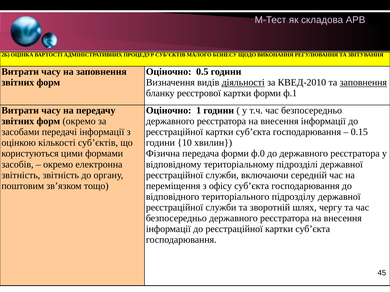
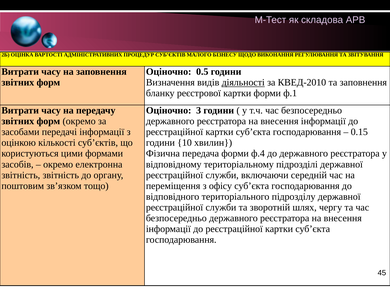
заповнення underline: present -> none (363, 83)
1: 1 -> 3 (199, 111)
ф.0: ф.0 -> ф.4 (258, 154)
